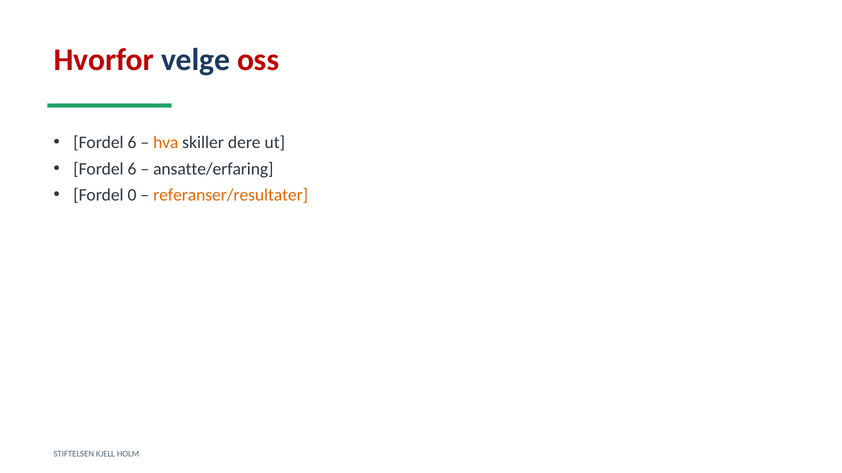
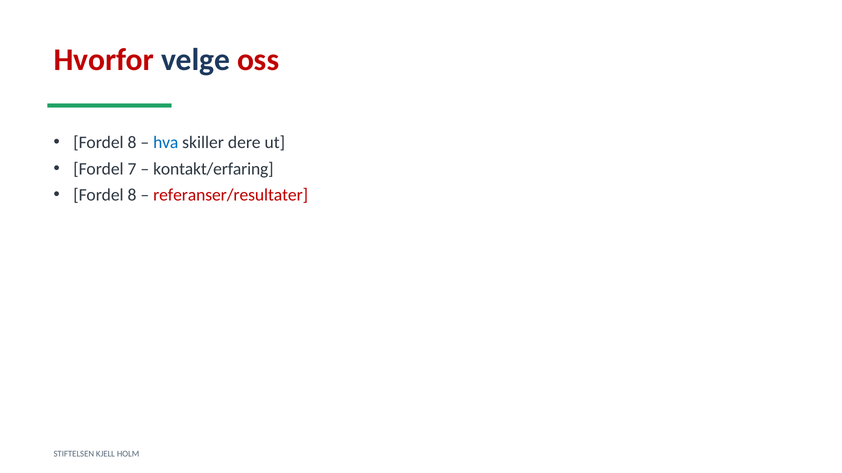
6: 6 -> 8 (132, 143)
hva colour: orange -> blue (166, 143)
6: 6 -> 7 (132, 169)
ansatte/erfaring: ansatte/erfaring -> kontakt/erfaring (213, 169)
0: 0 -> 8 (132, 195)
referanser/resultater colour: orange -> red (231, 195)
